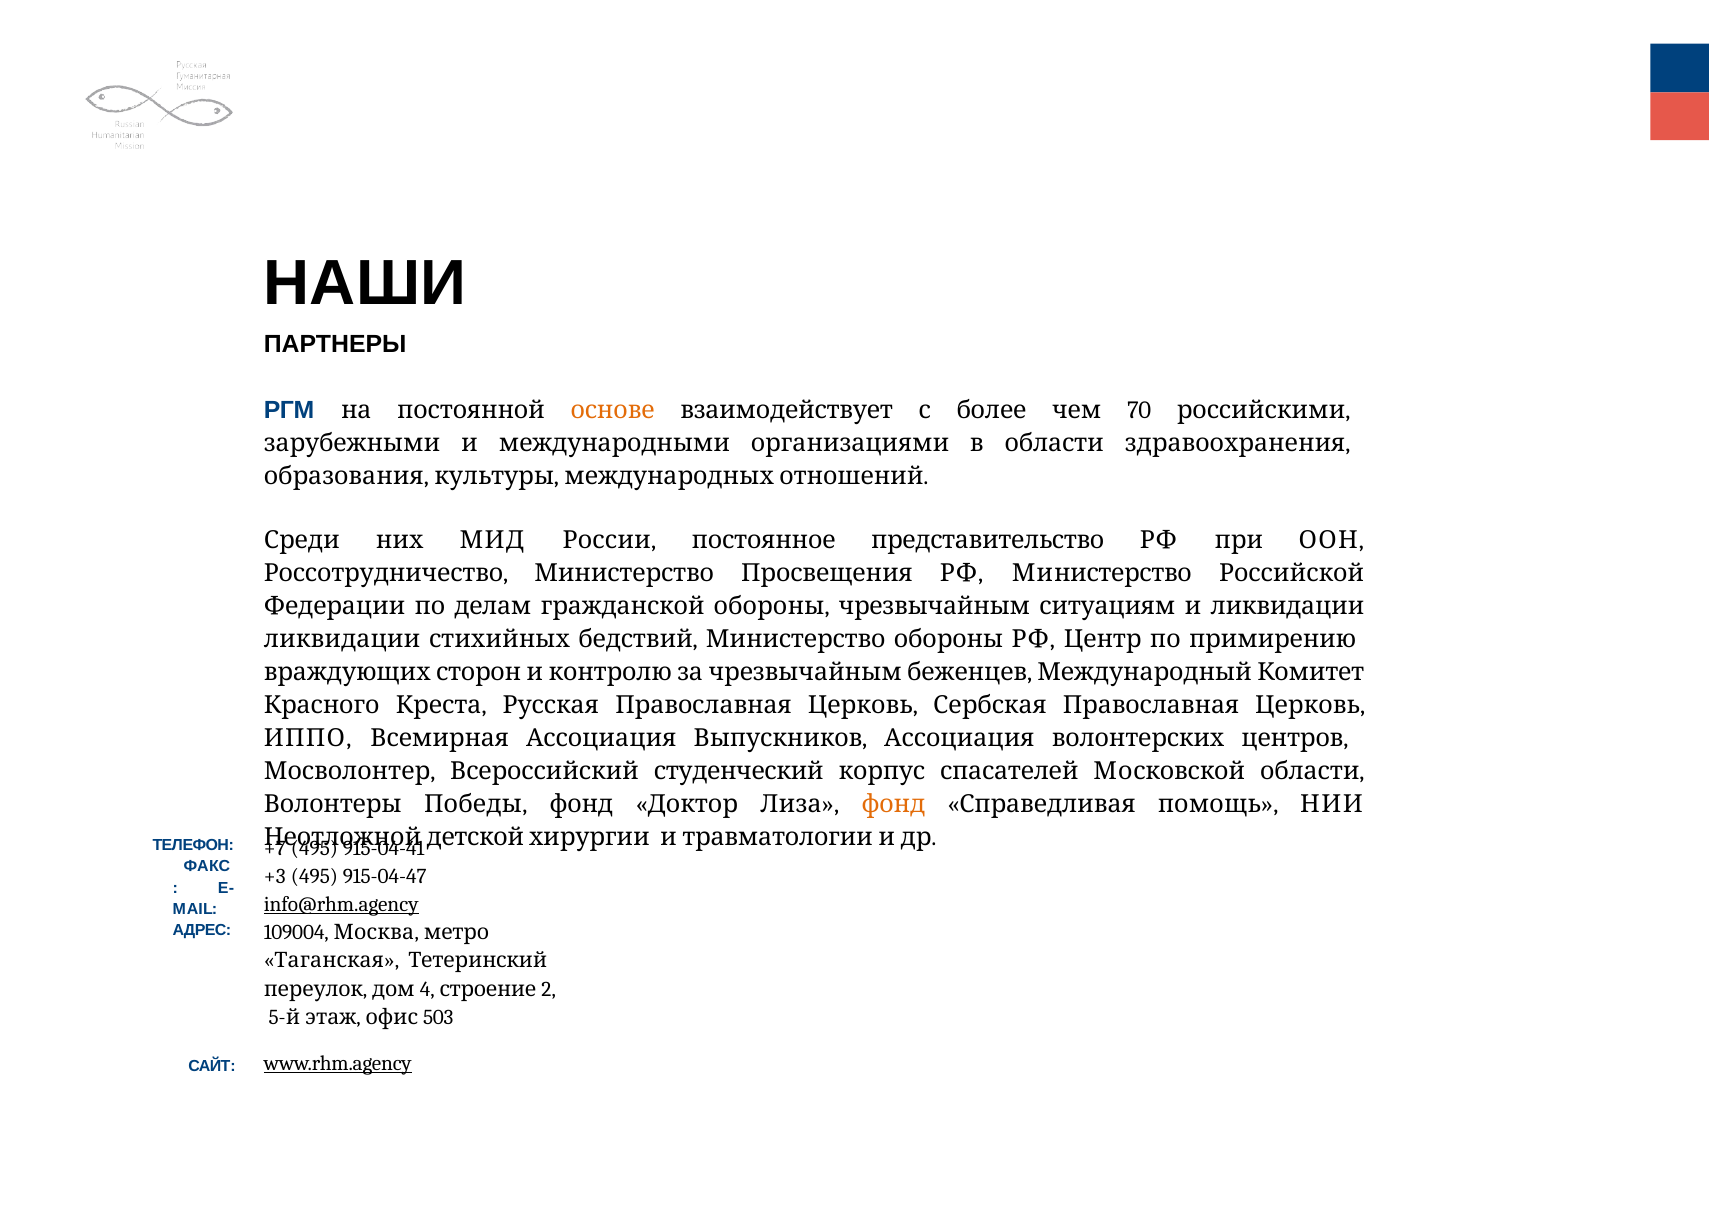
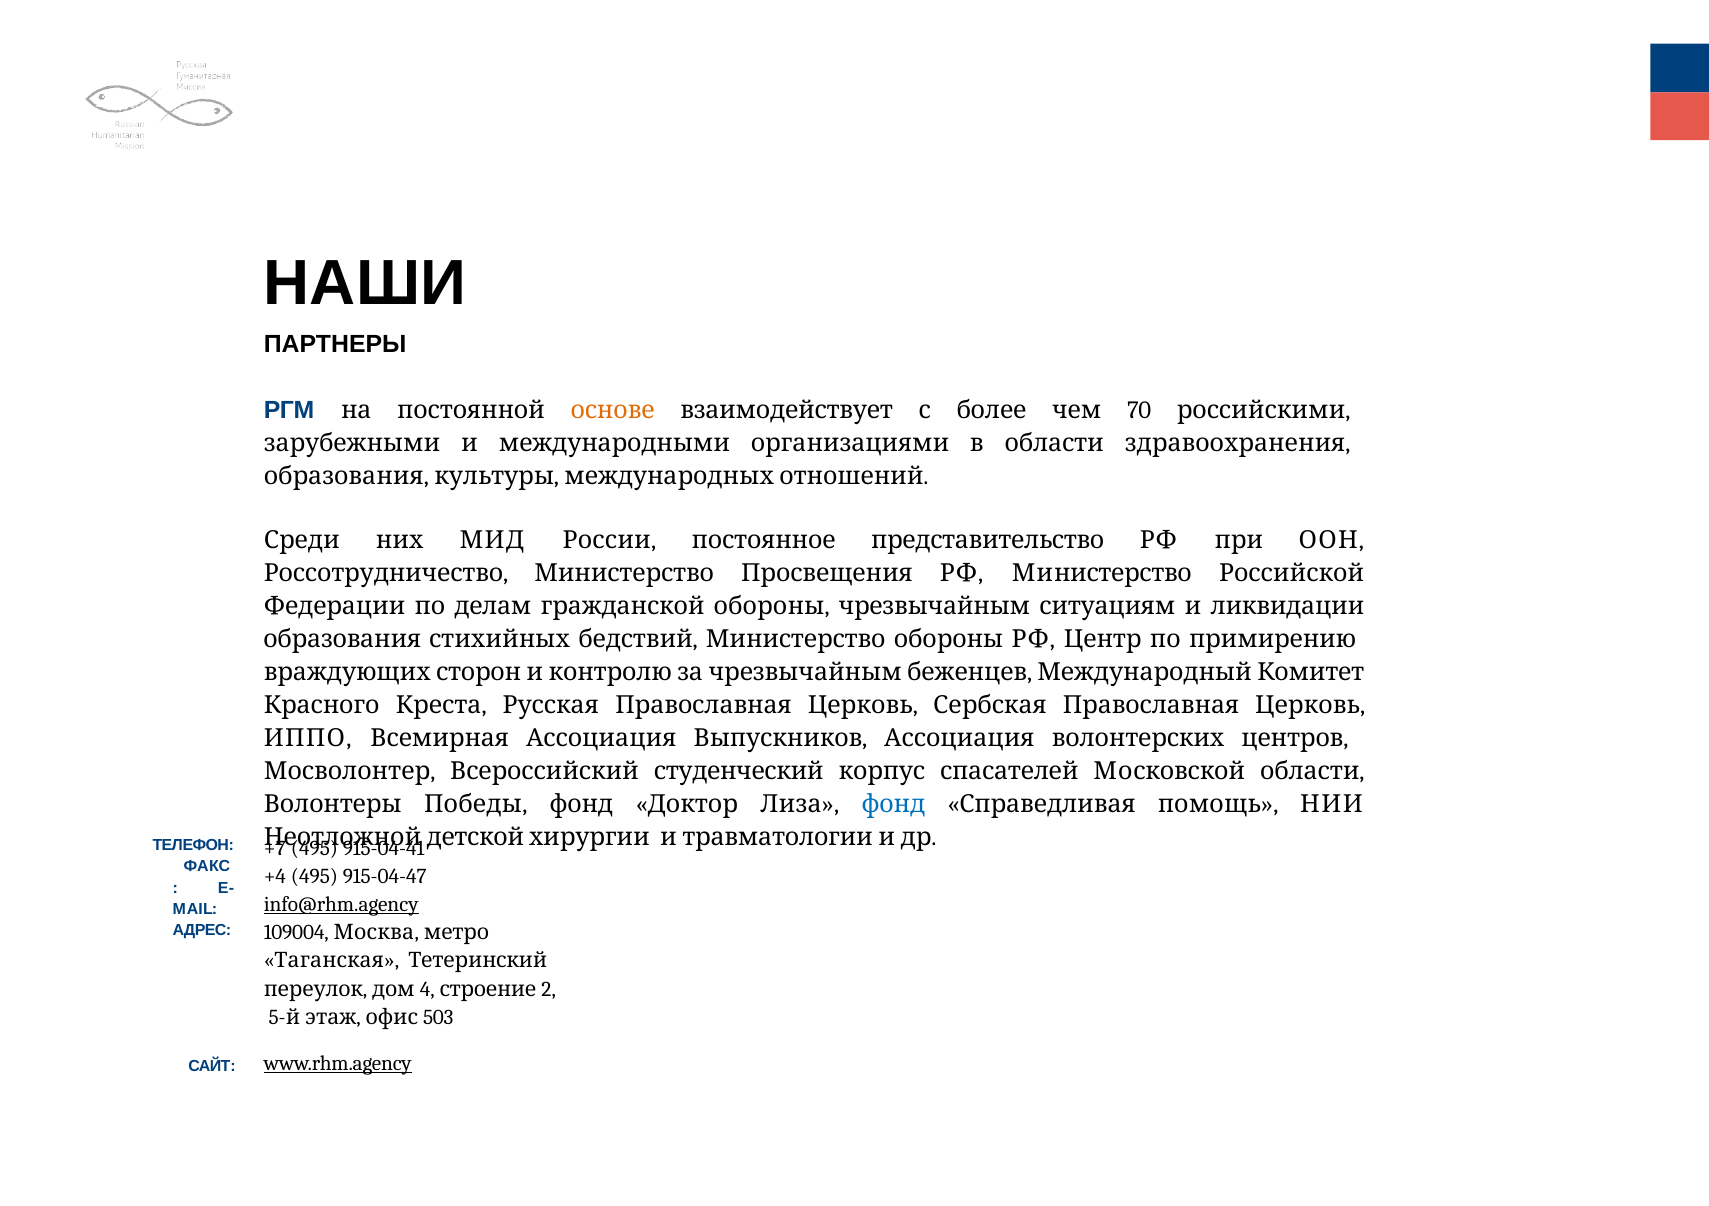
ликвидации: ликвидации -> образования (342, 639)
фонд colour: orange -> blue (894, 805)
+3: +3 -> +4 (275, 877)
